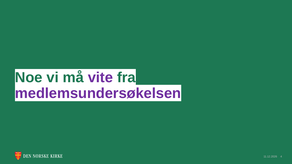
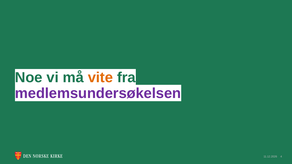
vite colour: purple -> orange (100, 78)
